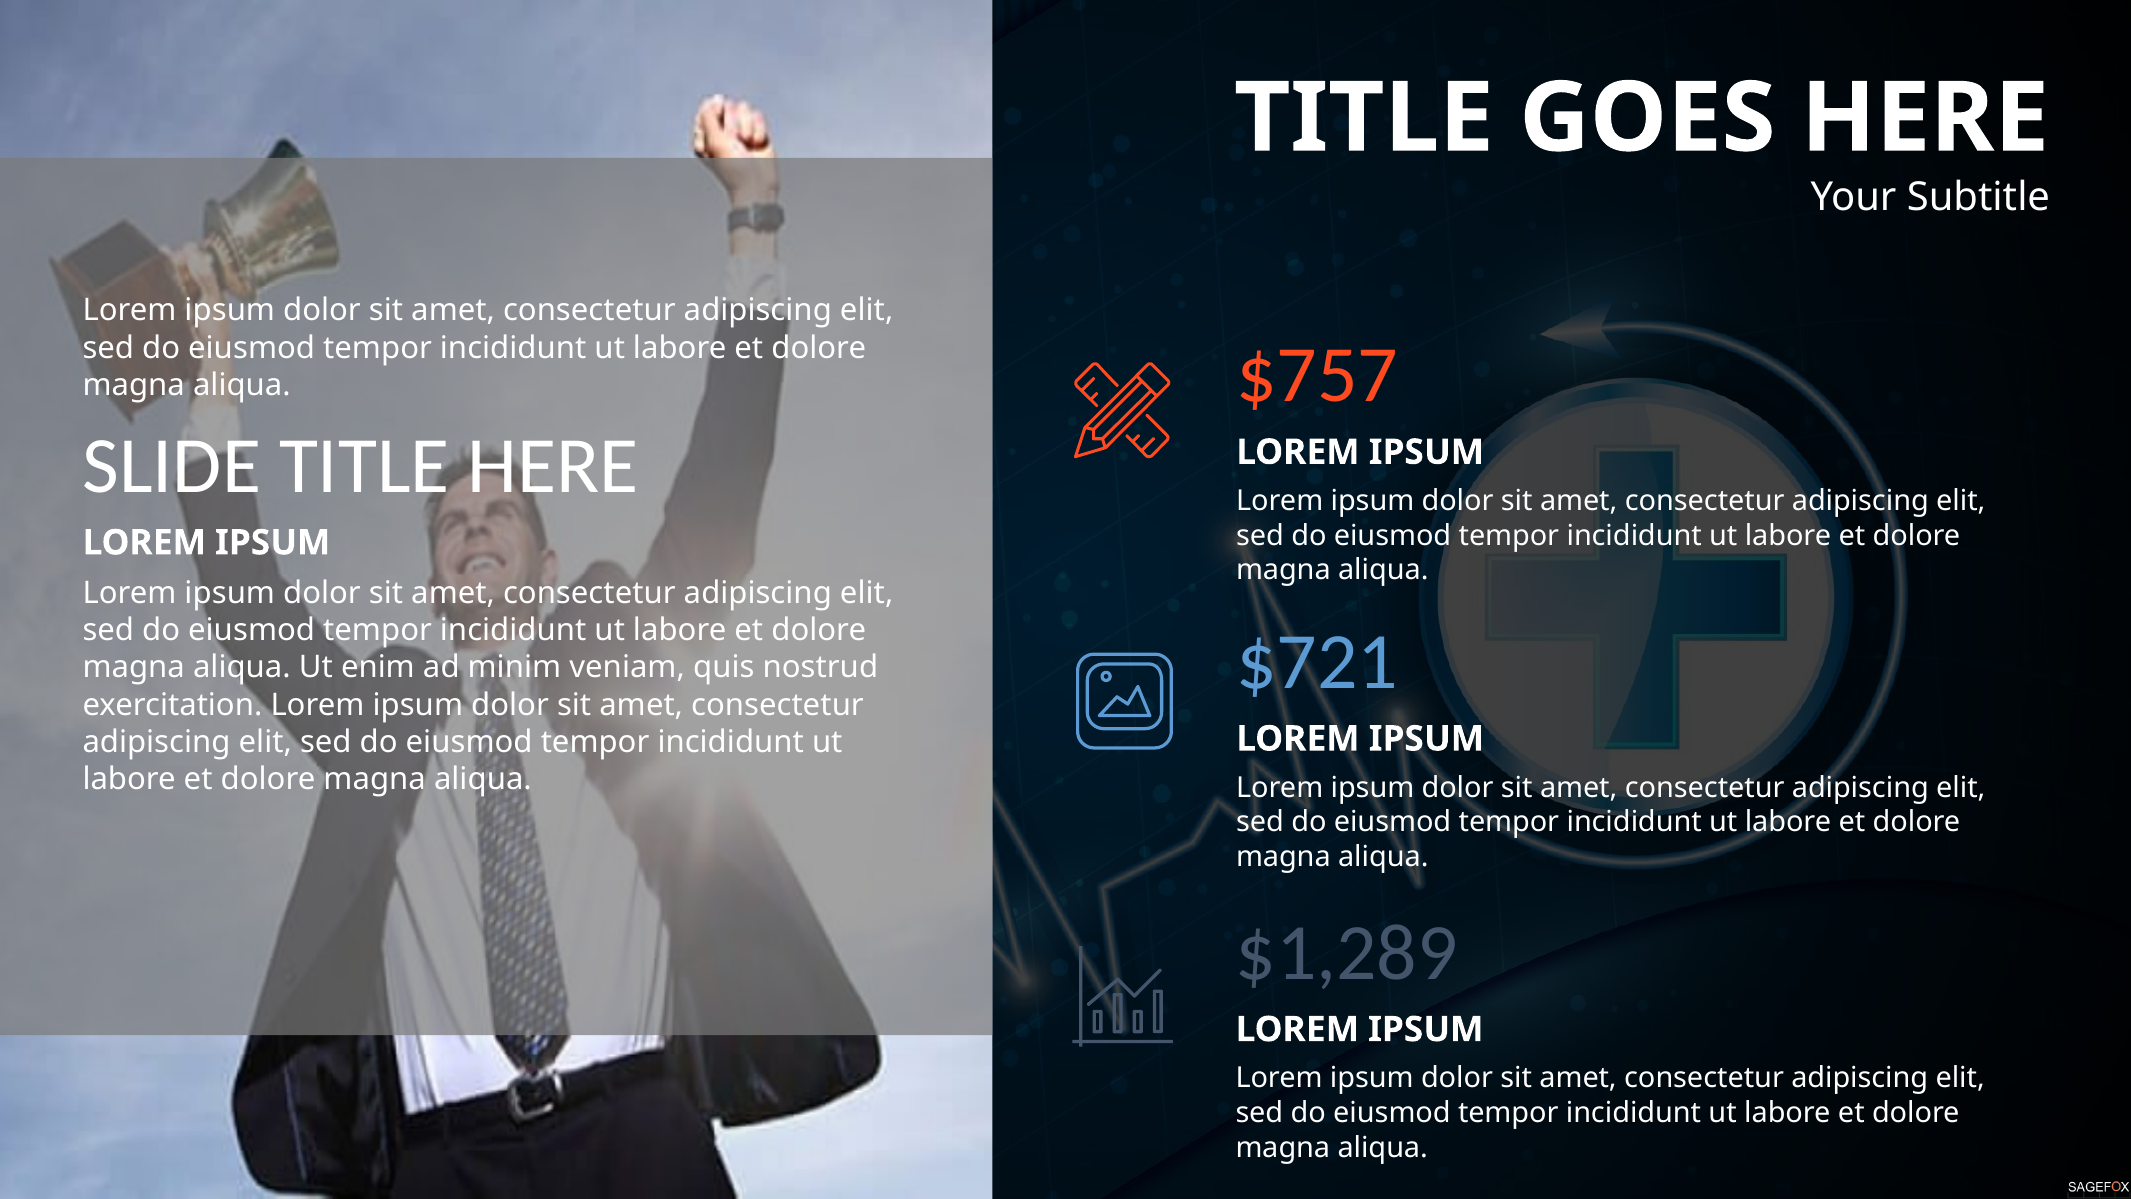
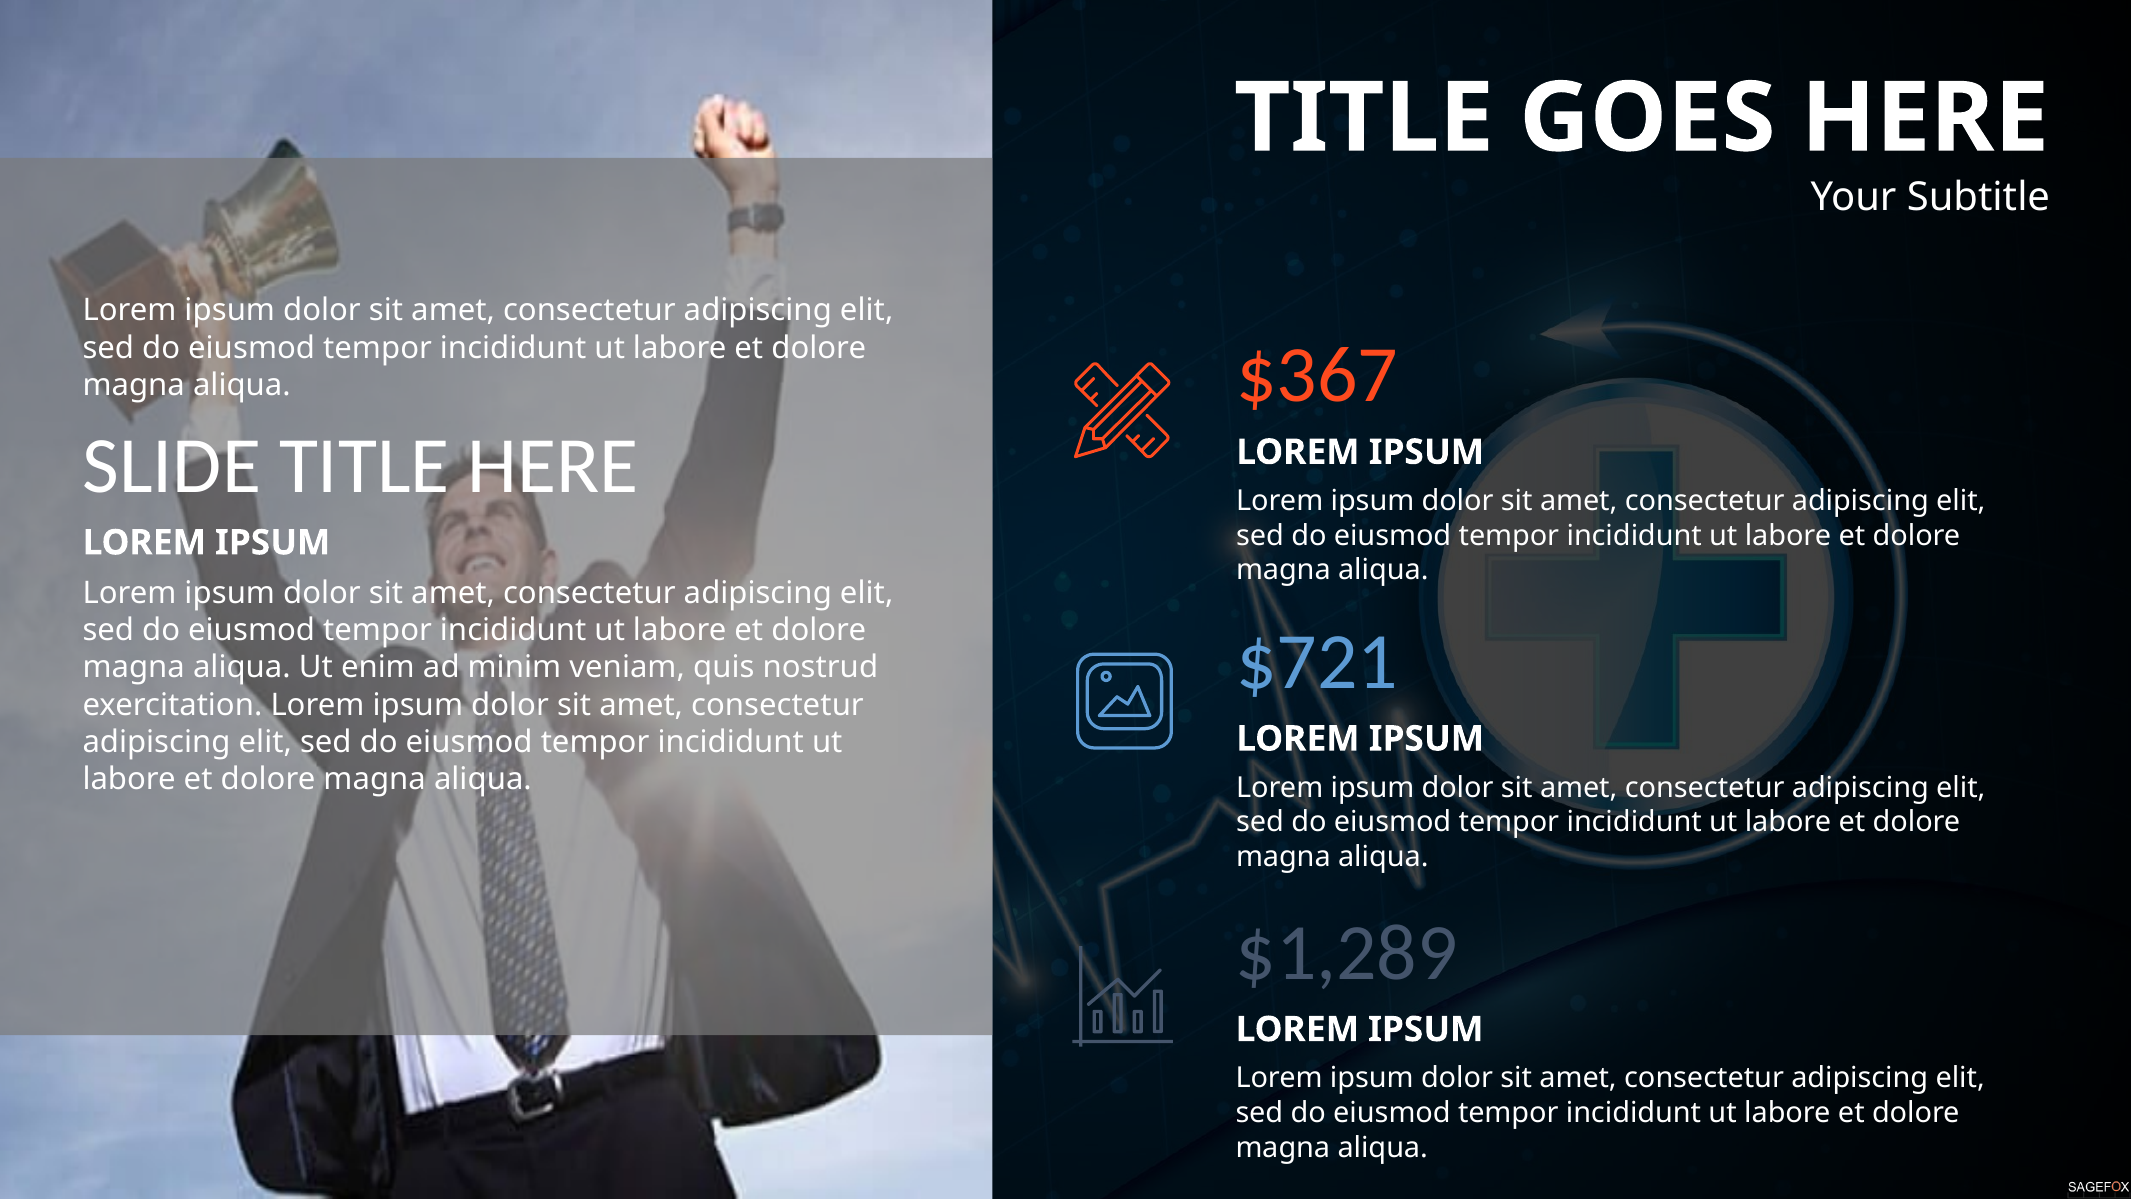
$757: $757 -> $367 (1317, 375)
